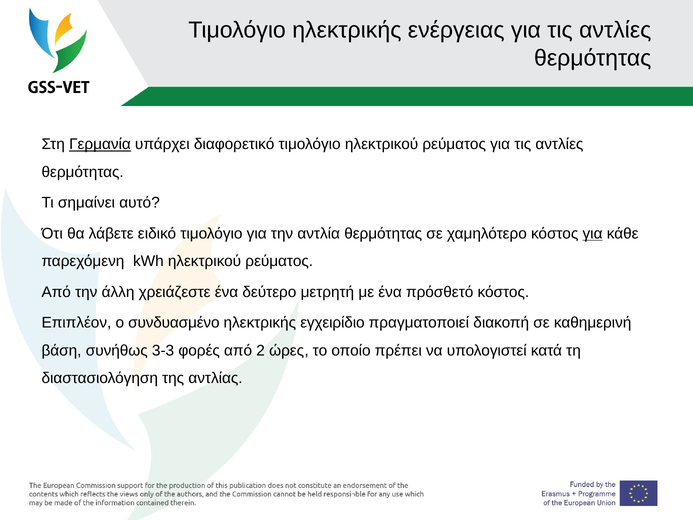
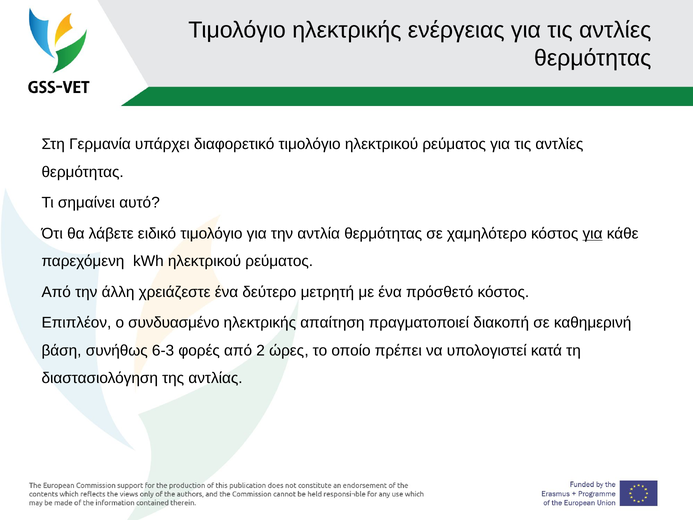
Γερμανία underline: present -> none (100, 144)
εγχειρίδιο: εγχειρίδιο -> απαίτηση (332, 323)
3-3: 3-3 -> 6-3 (163, 350)
